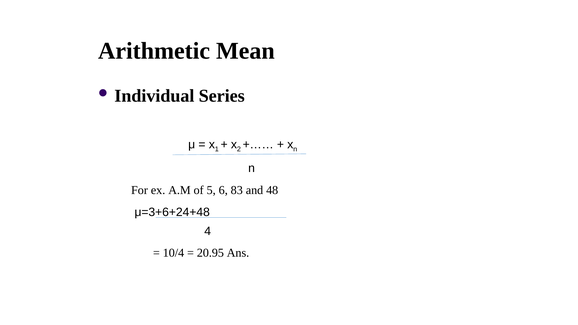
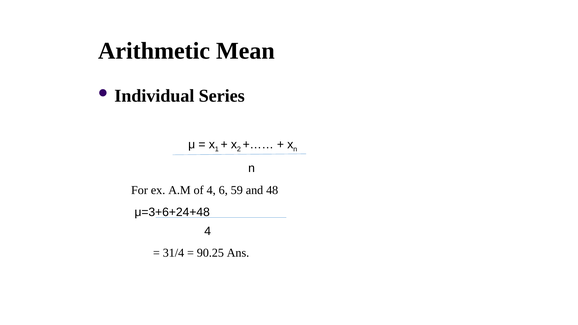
of 5: 5 -> 4 (211, 190)
83: 83 -> 59 (237, 190)
10/4: 10/4 -> 31/4 (173, 253)
20.95: 20.95 -> 90.25 (210, 253)
